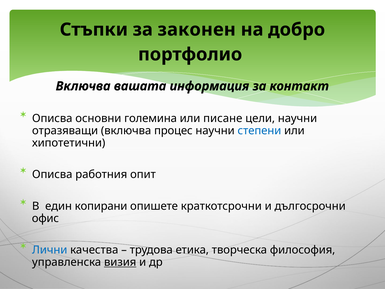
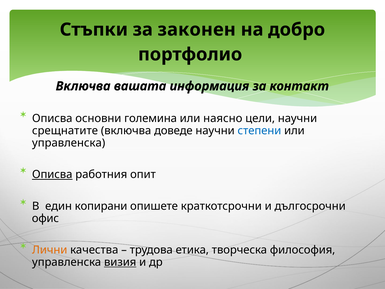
писане: писане -> наясно (223, 118)
отразяващи: отразяващи -> срещнатите (65, 130)
процес: процес -> доведе (173, 130)
хипотетични: хипотетични -> управленска (69, 143)
Описва underline: none -> present (52, 174)
Лични colour: blue -> orange (50, 250)
